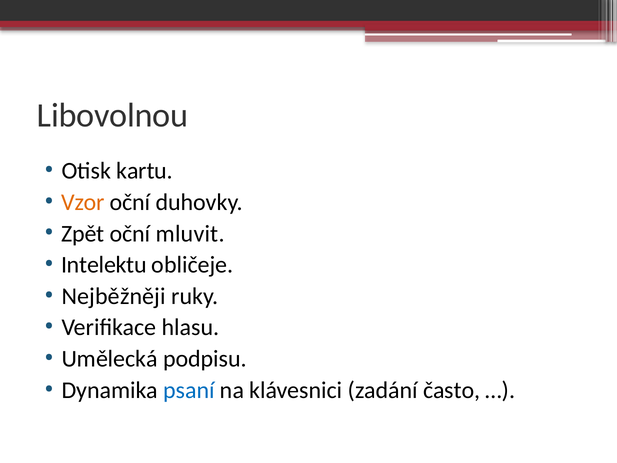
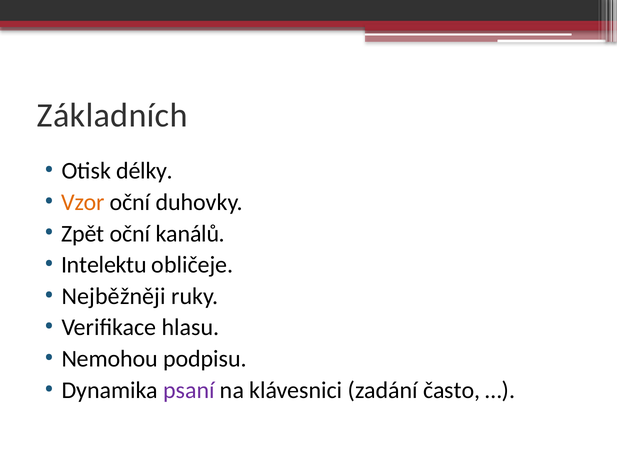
Libovolnou: Libovolnou -> Základních (112, 115)
kartu: kartu -> délky (145, 171)
mluvit: mluvit -> kanálů (190, 233)
Umělecká: Umělecká -> Nemohou (110, 359)
psaní colour: blue -> purple (189, 390)
